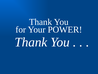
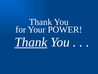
Thank underline: none -> present (31, 42)
